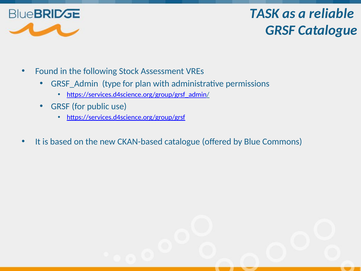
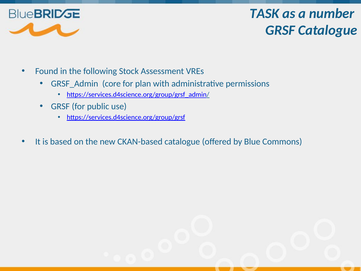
reliable: reliable -> number (332, 13)
type: type -> core (111, 84)
